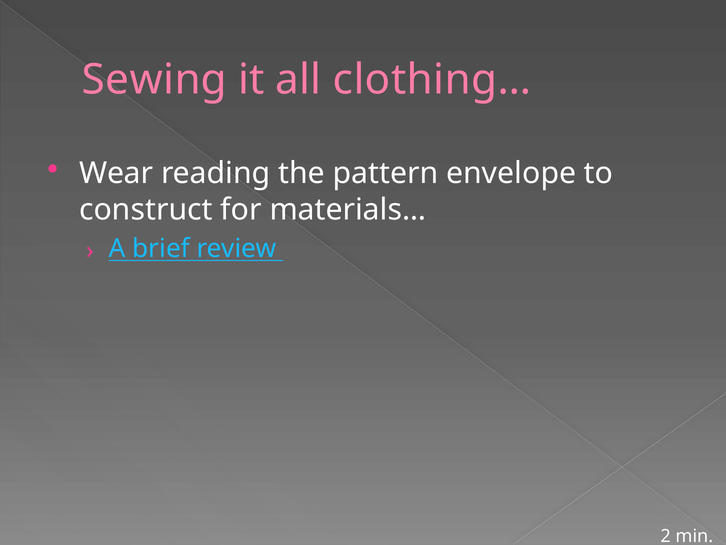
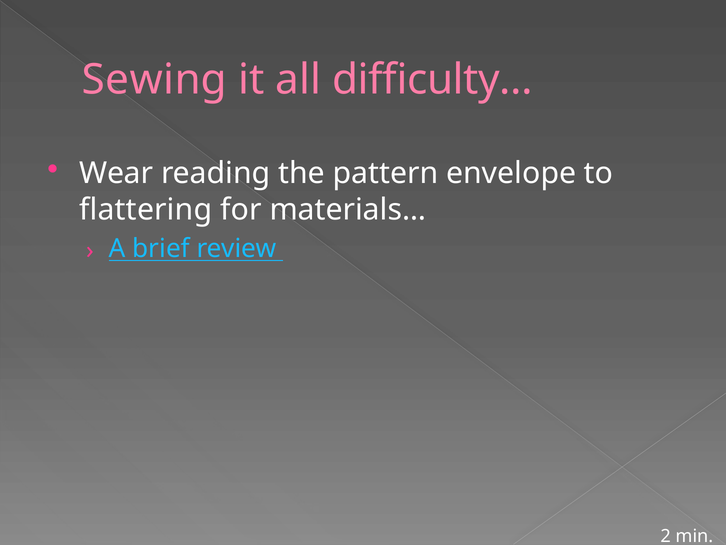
clothing…: clothing… -> difficulty… (432, 80)
construct: construct -> flattering (146, 210)
